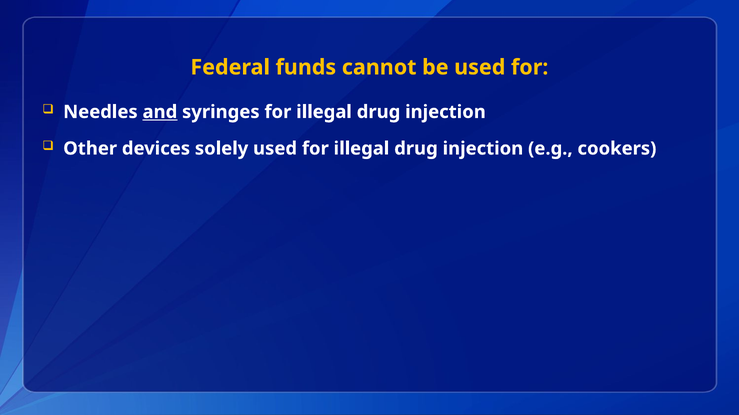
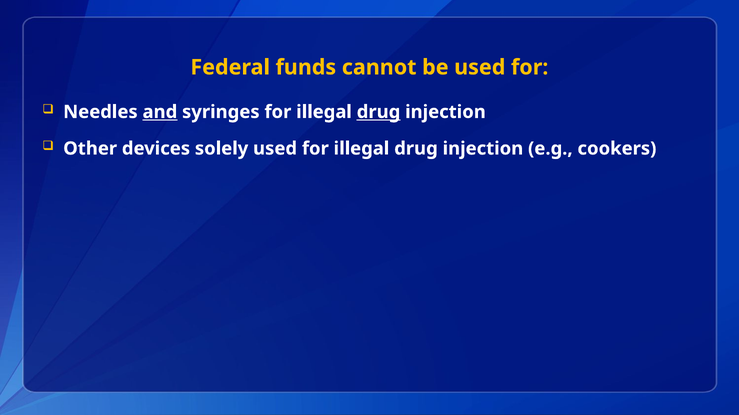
drug underline: none -> present (379, 112)
